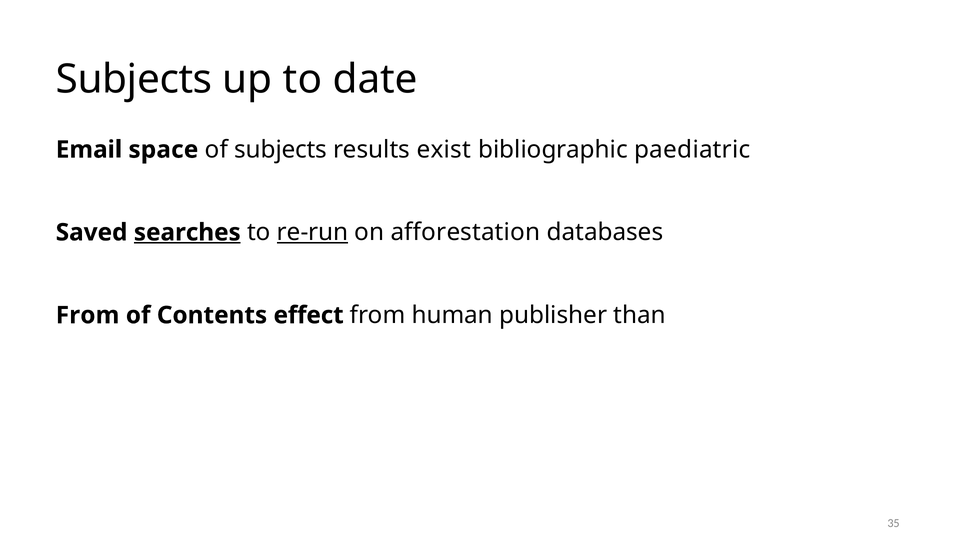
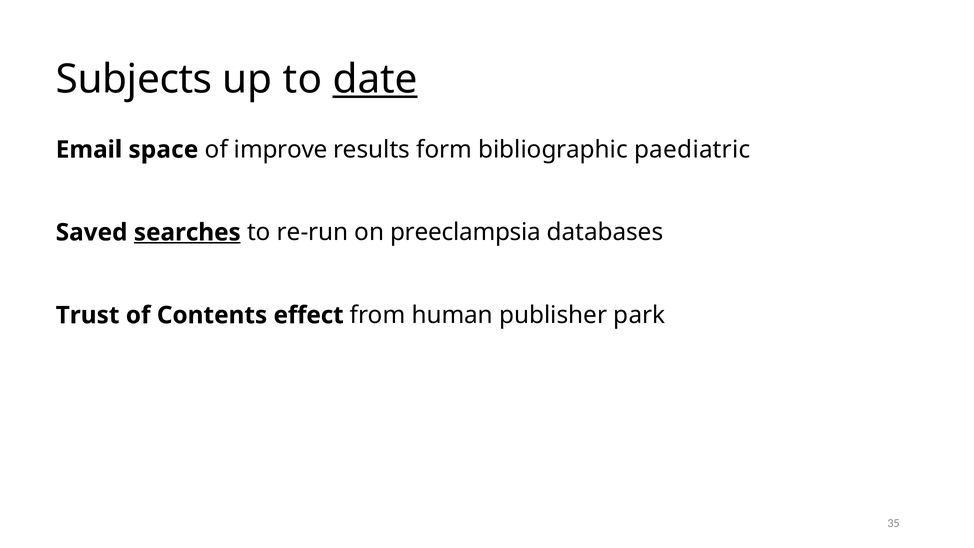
date underline: none -> present (375, 79)
of subjects: subjects -> improve (281, 150)
exist: exist -> form (444, 150)
re-run underline: present -> none (313, 232)
afforestation: afforestation -> preeclampsia (466, 232)
From: From -> Trust (88, 315)
than: than -> park (639, 315)
